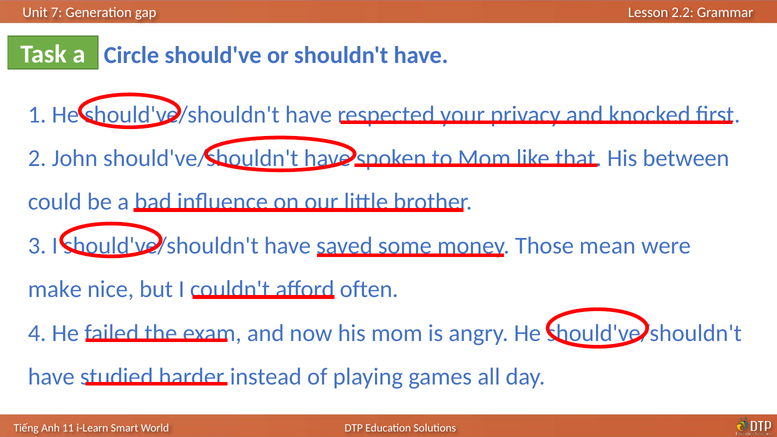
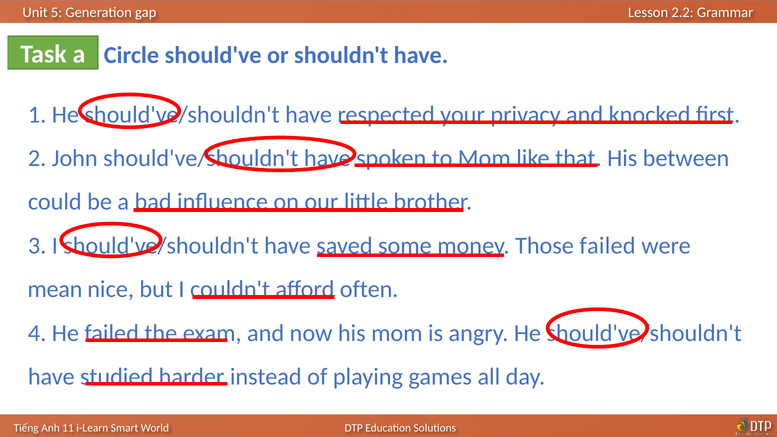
7: 7 -> 5 (57, 13)
Those mean: mean -> failed (608, 246)
make: make -> mean (55, 289)
